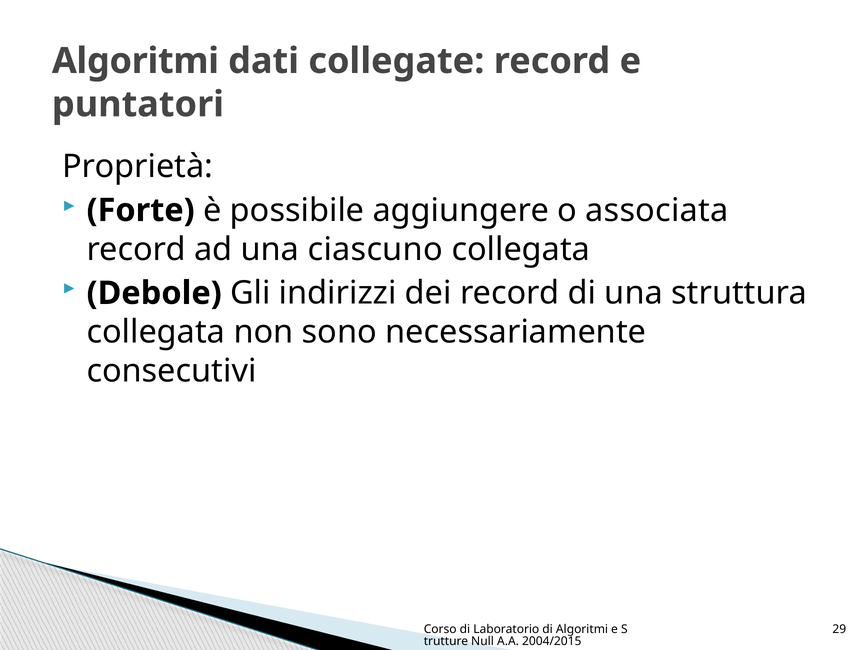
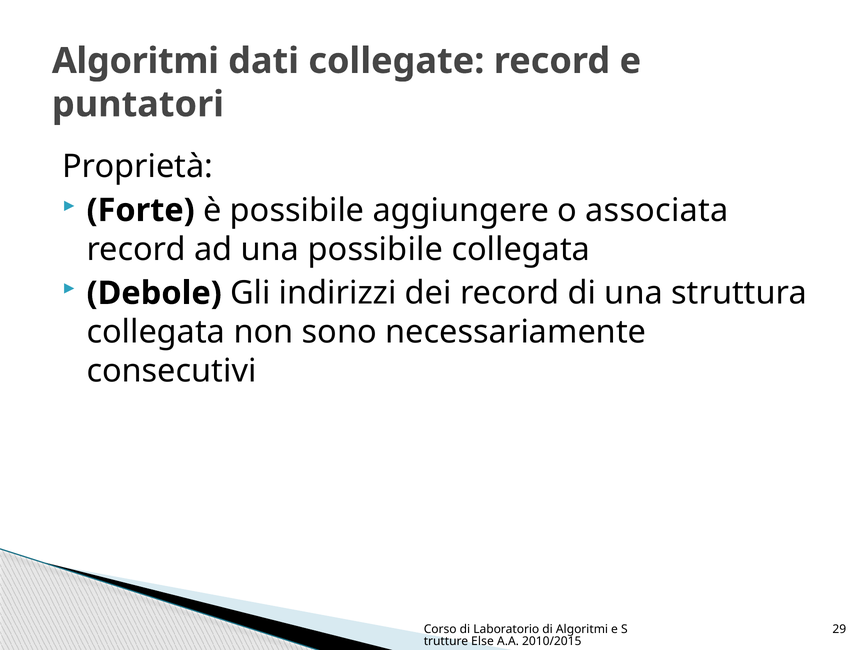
una ciascuno: ciascuno -> possibile (375, 249)
Null: Null -> Else (482, 642)
2004/2015: 2004/2015 -> 2010/2015 (552, 642)
